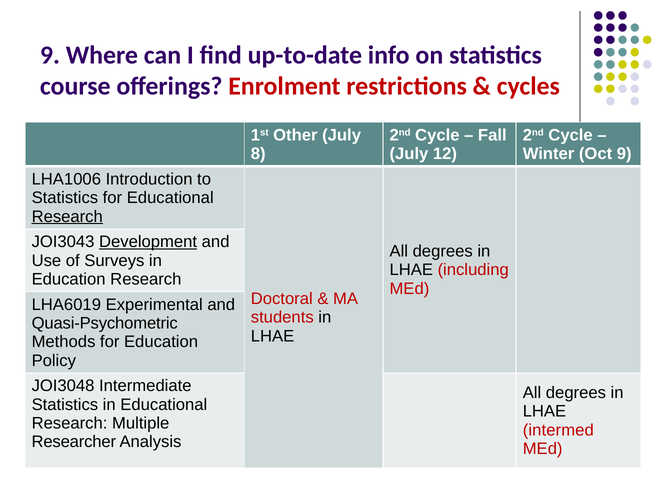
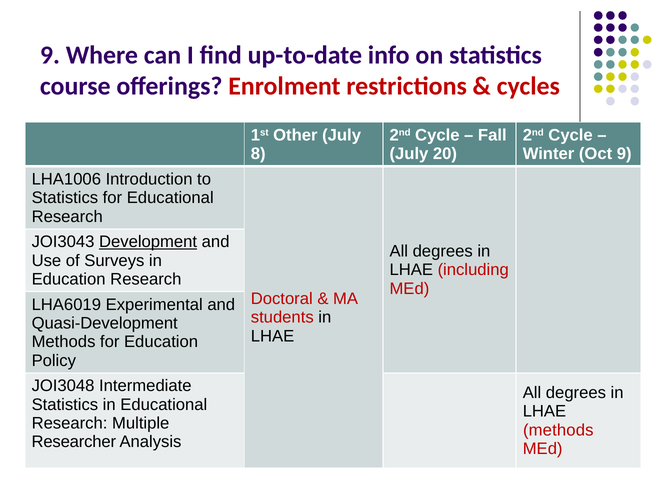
12: 12 -> 20 (445, 154)
Research underline: present -> none (67, 216)
Quasi-Psychometric: Quasi-Psychometric -> Quasi-Development (105, 323)
intermed: intermed -> methods (558, 430)
